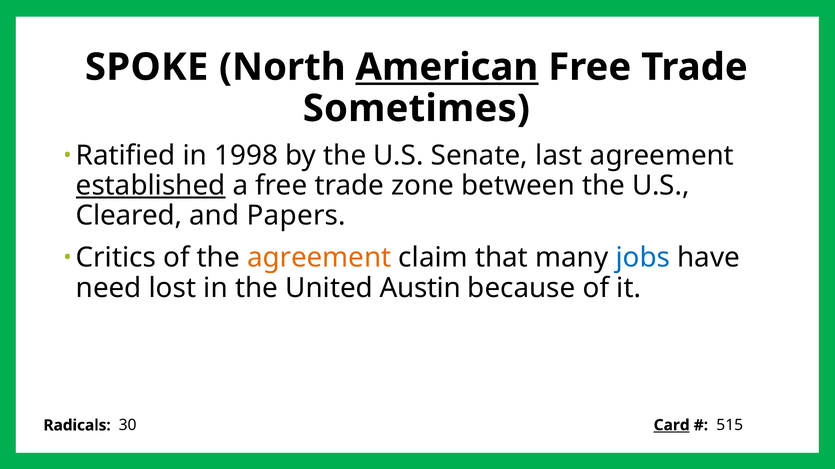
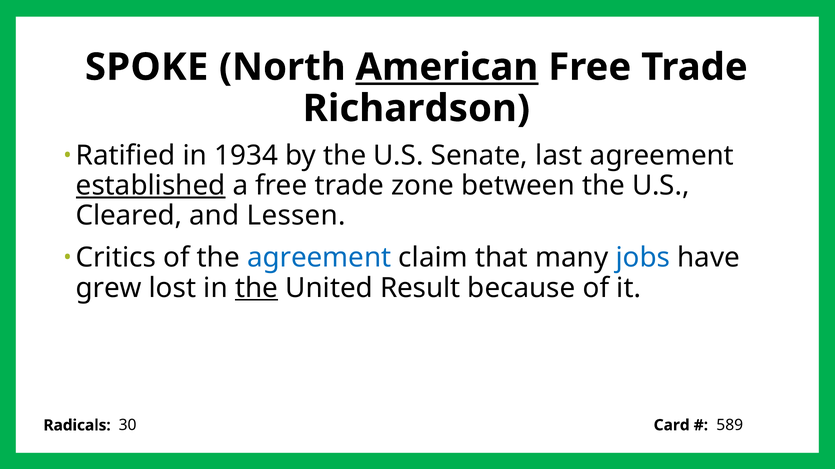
Sometimes: Sometimes -> Richardson (416, 109)
1998: 1998 -> 1934 (246, 156)
Papers: Papers -> Lessen (296, 216)
agreement colour: orange -> blue (319, 258)
need: need -> grew (109, 288)
the underline: none -> present (257, 288)
Austin: Austin -> Result (420, 288)
Card underline: present -> none (672, 426)
515: 515 -> 589 (730, 426)
